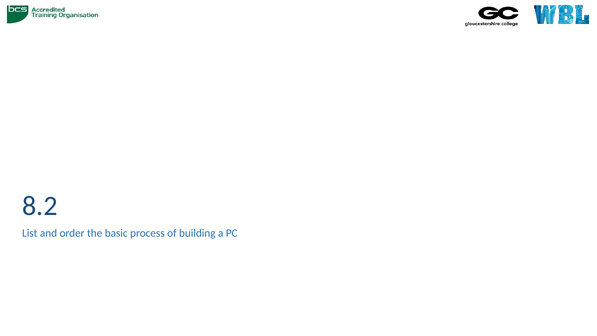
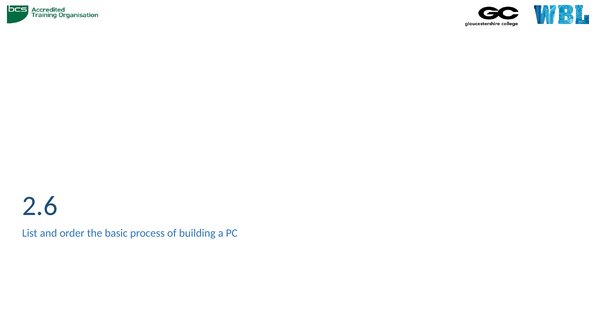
8.2: 8.2 -> 2.6 (40, 206)
